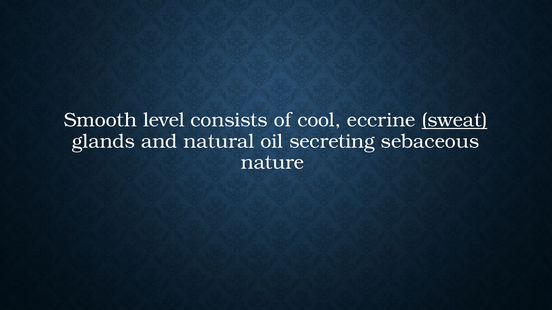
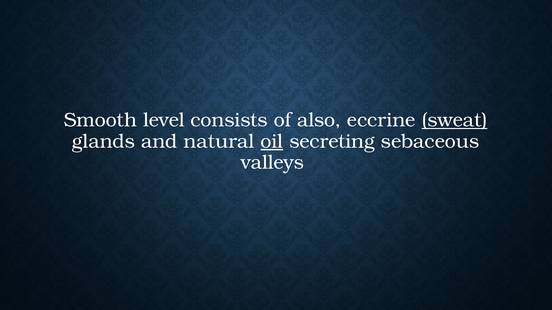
cool: cool -> also (319, 120)
oil underline: none -> present (272, 141)
nature: nature -> valleys (273, 163)
